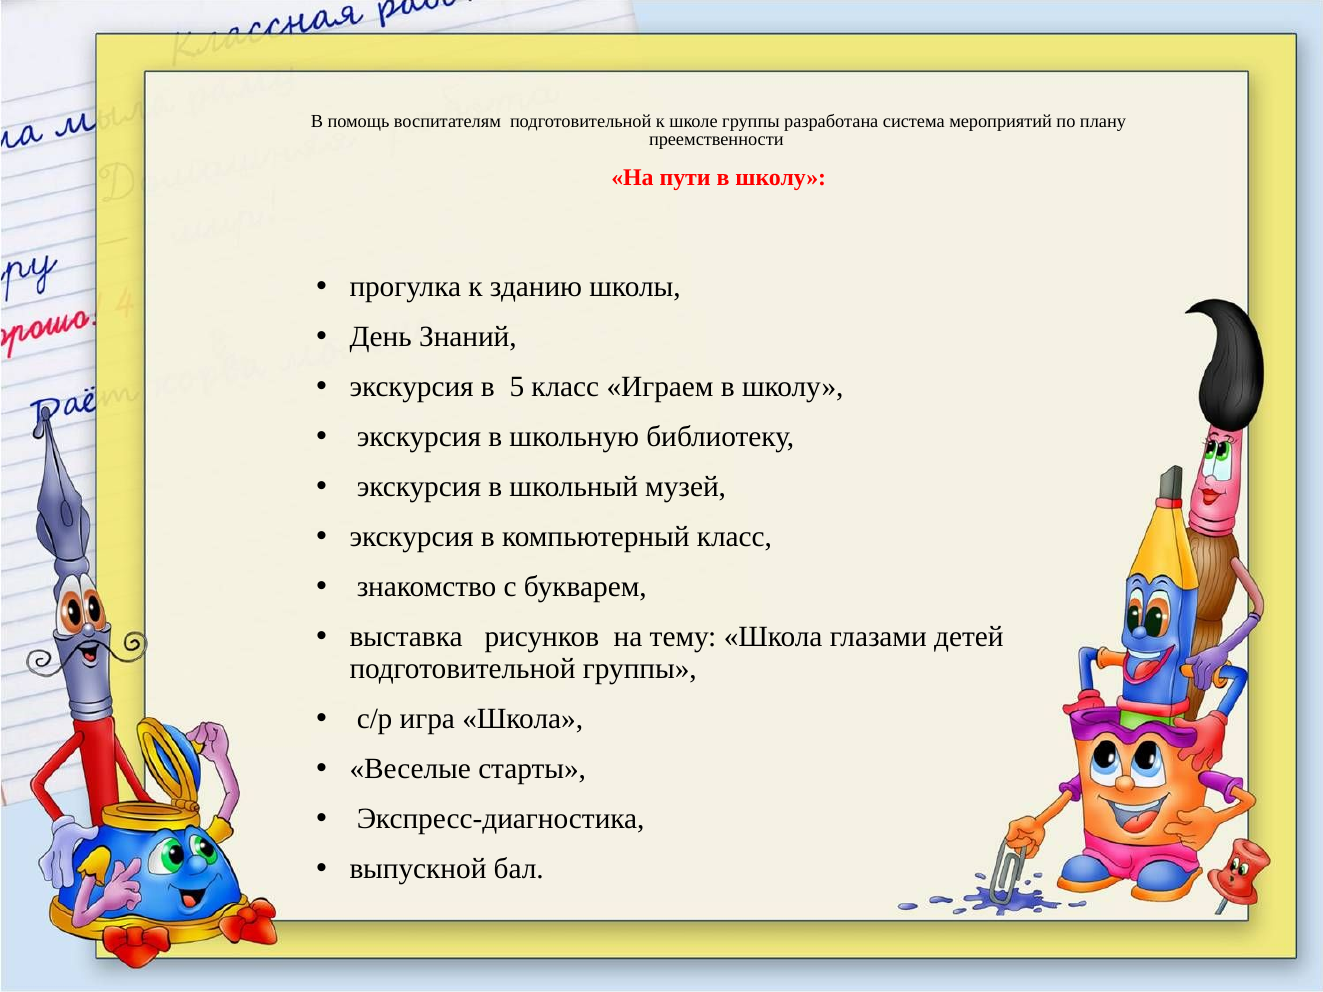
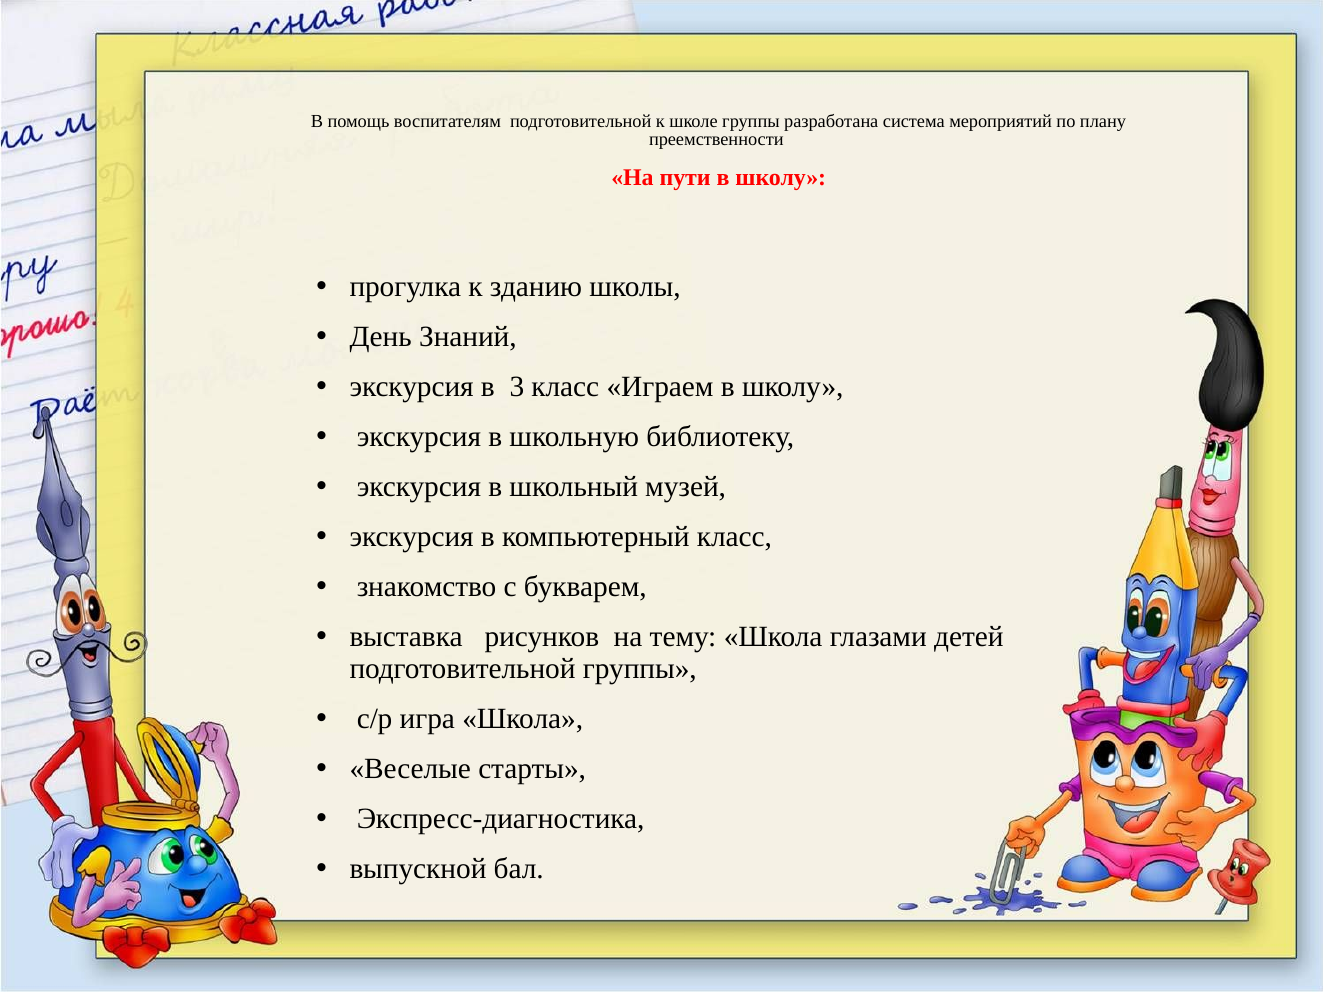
5: 5 -> 3 (517, 387)
